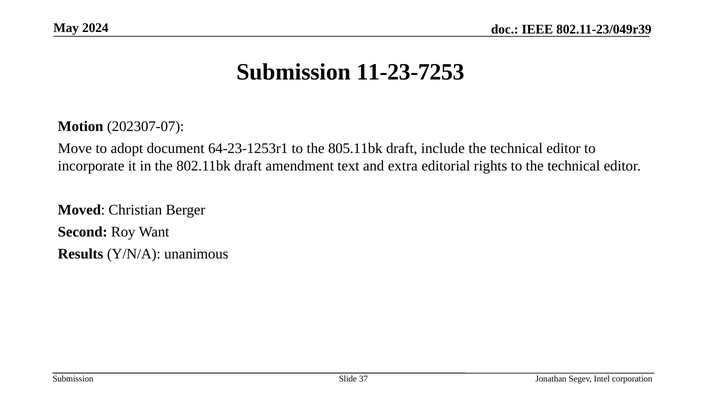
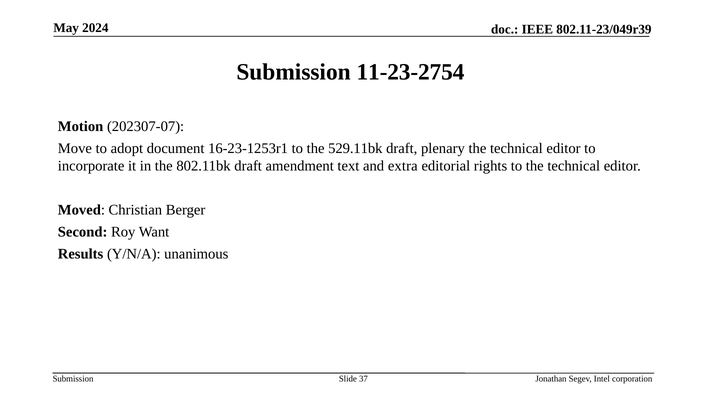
11-23-7253: 11-23-7253 -> 11-23-2754 (410, 72)
64-23-1253r1: 64-23-1253r1 -> 16-23-1253r1 (248, 148)
805.11bk: 805.11bk -> 529.11bk (355, 148)
include: include -> plenary (443, 148)
